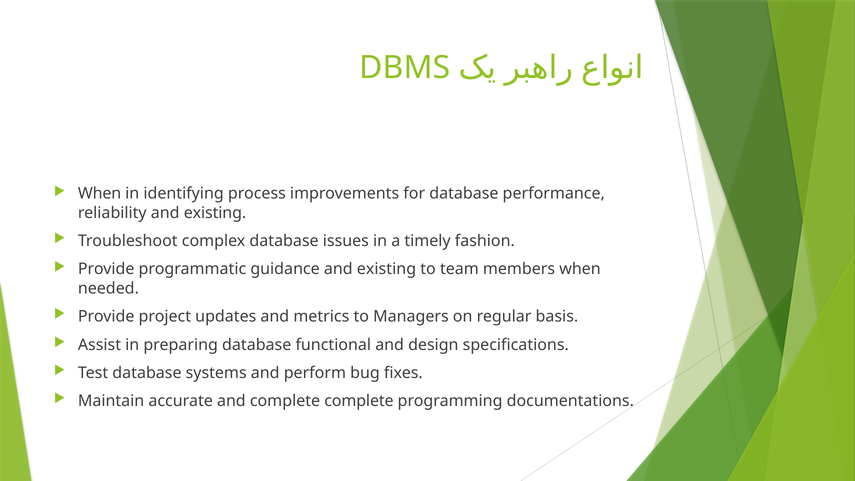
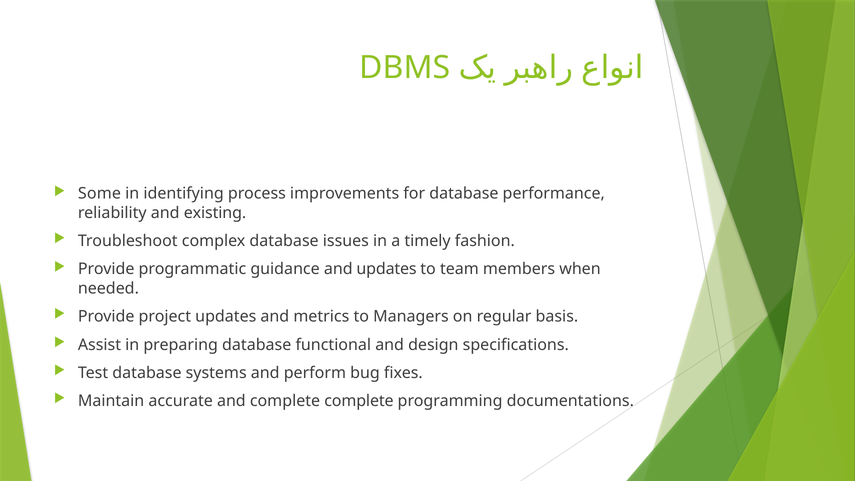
When: When -> Some (99, 194)
guidance and existing: existing -> updates (387, 269)
